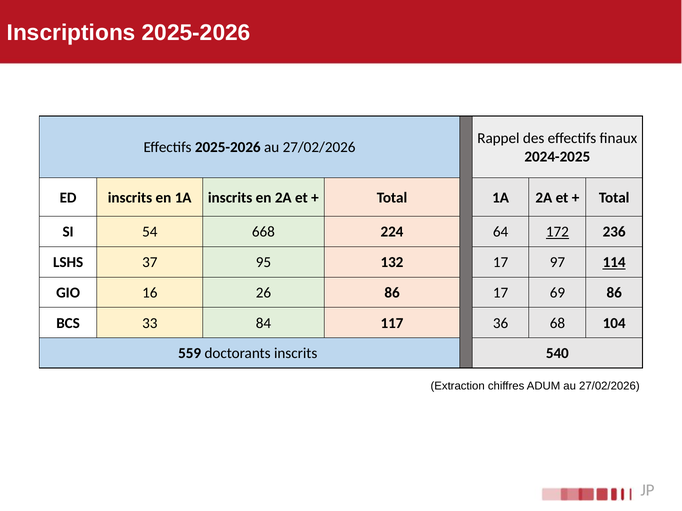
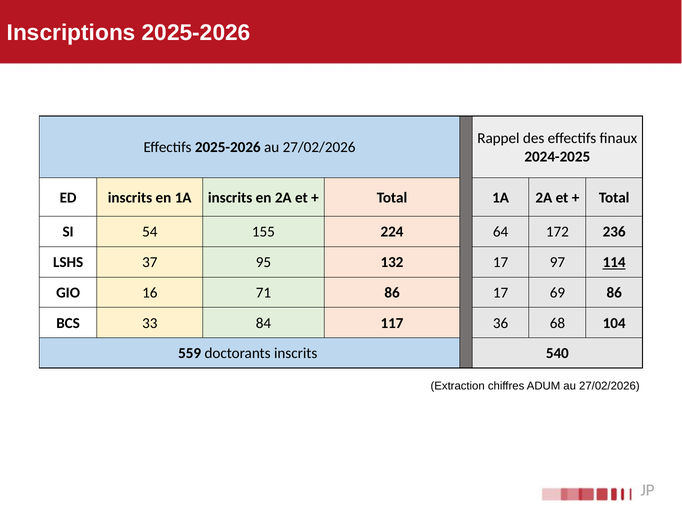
668: 668 -> 155 (263, 232)
172 underline: present -> none (557, 232)
26: 26 -> 71 (263, 293)
